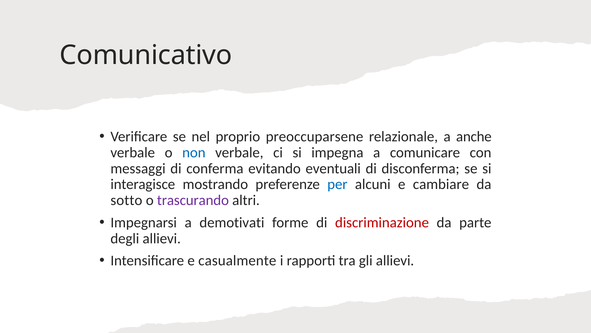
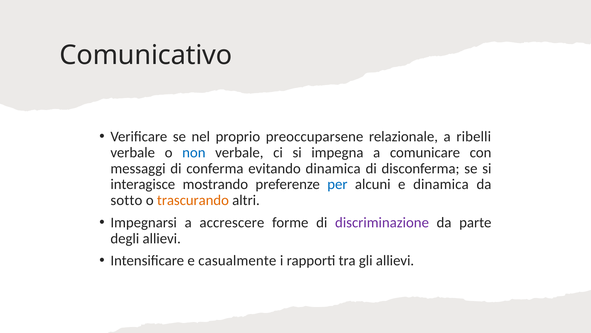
anche: anche -> ribelli (474, 136)
evitando eventuali: eventuali -> dinamica (333, 168)
e cambiare: cambiare -> dinamica (441, 184)
trascurando colour: purple -> orange (193, 200)
demotivati: demotivati -> accrescere (232, 222)
discriminazione colour: red -> purple (382, 222)
